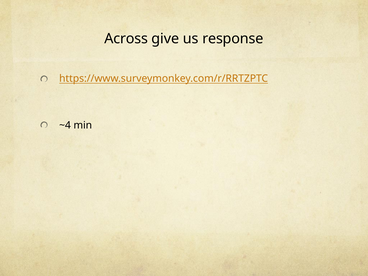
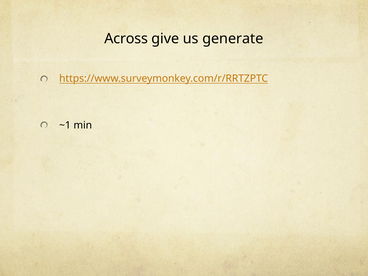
response: response -> generate (233, 39)
~4: ~4 -> ~1 (65, 125)
